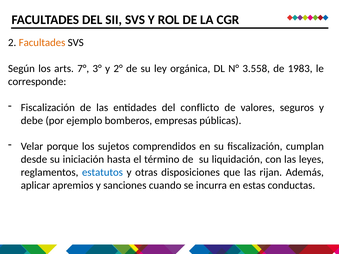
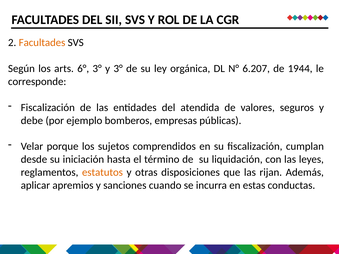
7°: 7° -> 6° (83, 69)
y 2°: 2° -> 3° (118, 69)
3.558: 3.558 -> 6.207 (256, 69)
1983: 1983 -> 1944 (300, 69)
conflicto: conflicto -> atendida (200, 108)
estatutos colour: blue -> orange (102, 173)
